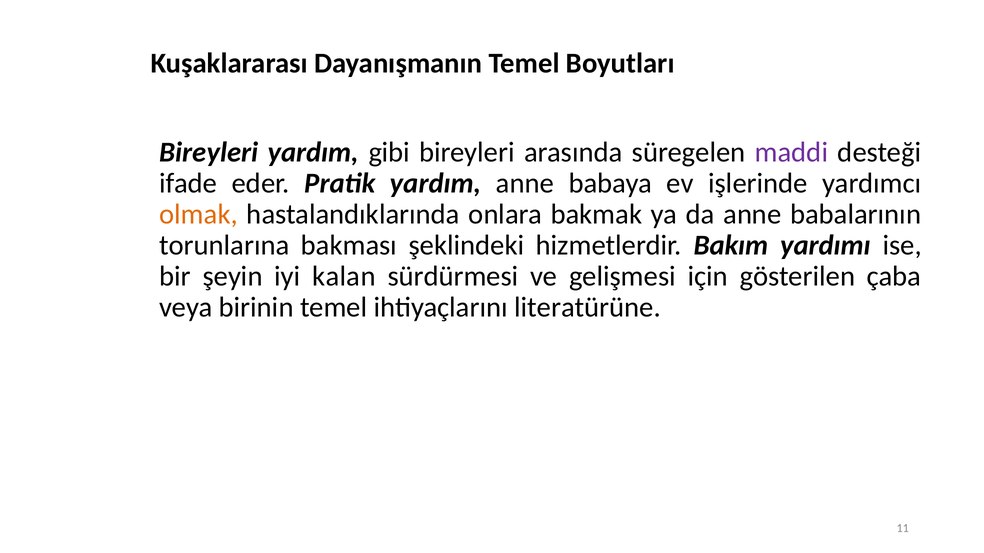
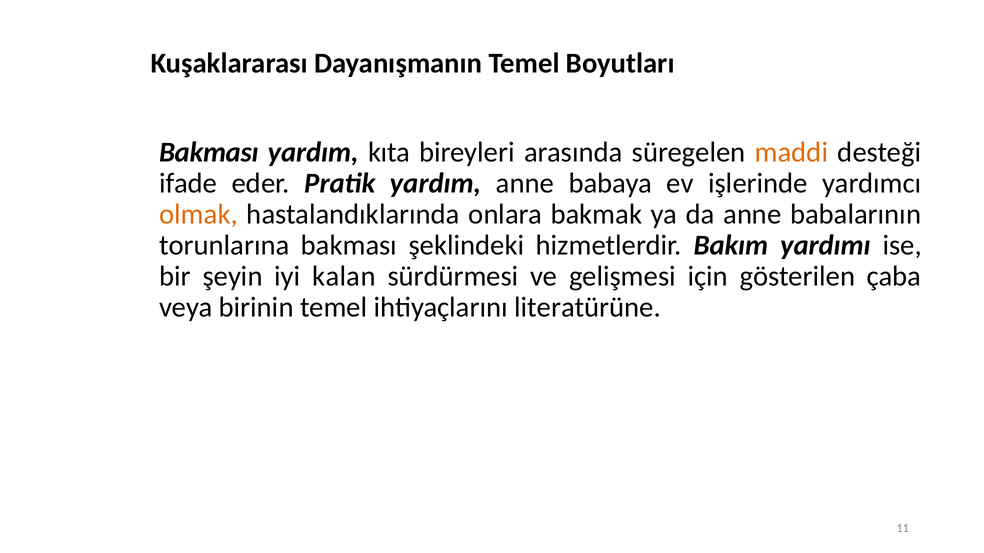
Bireyleri: Bireyleri -> Bakması (209, 153)
gibi: gibi -> kıta (389, 153)
maddi colour: purple -> orange (791, 153)
